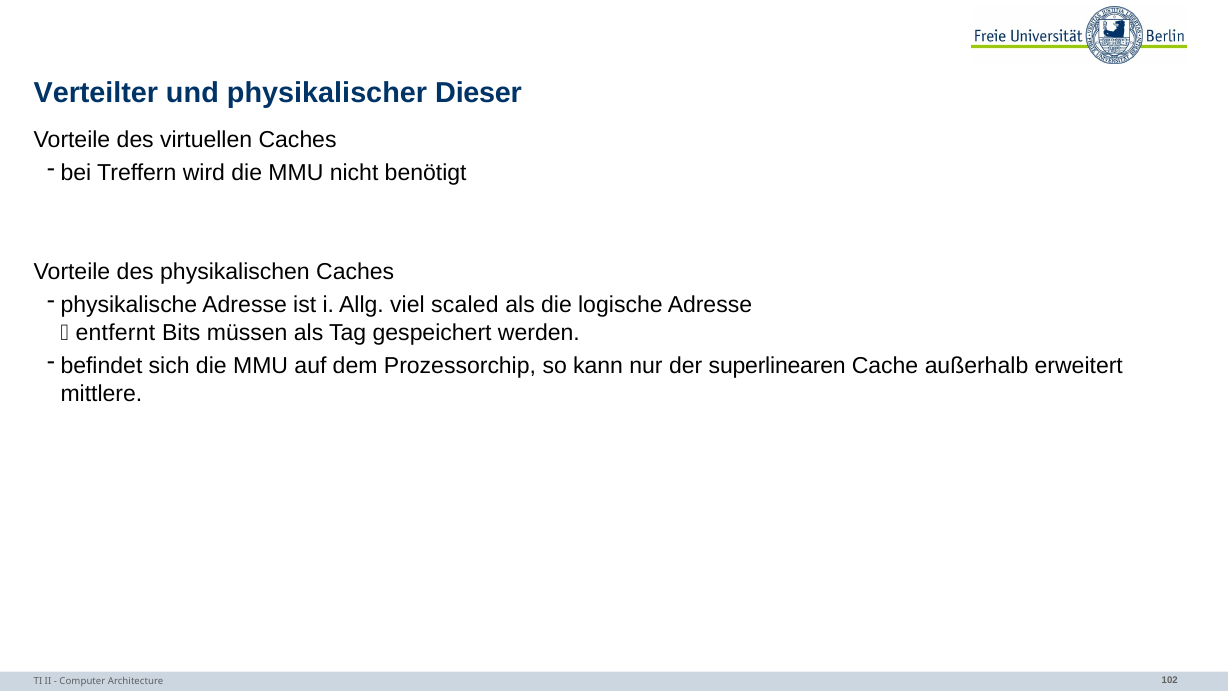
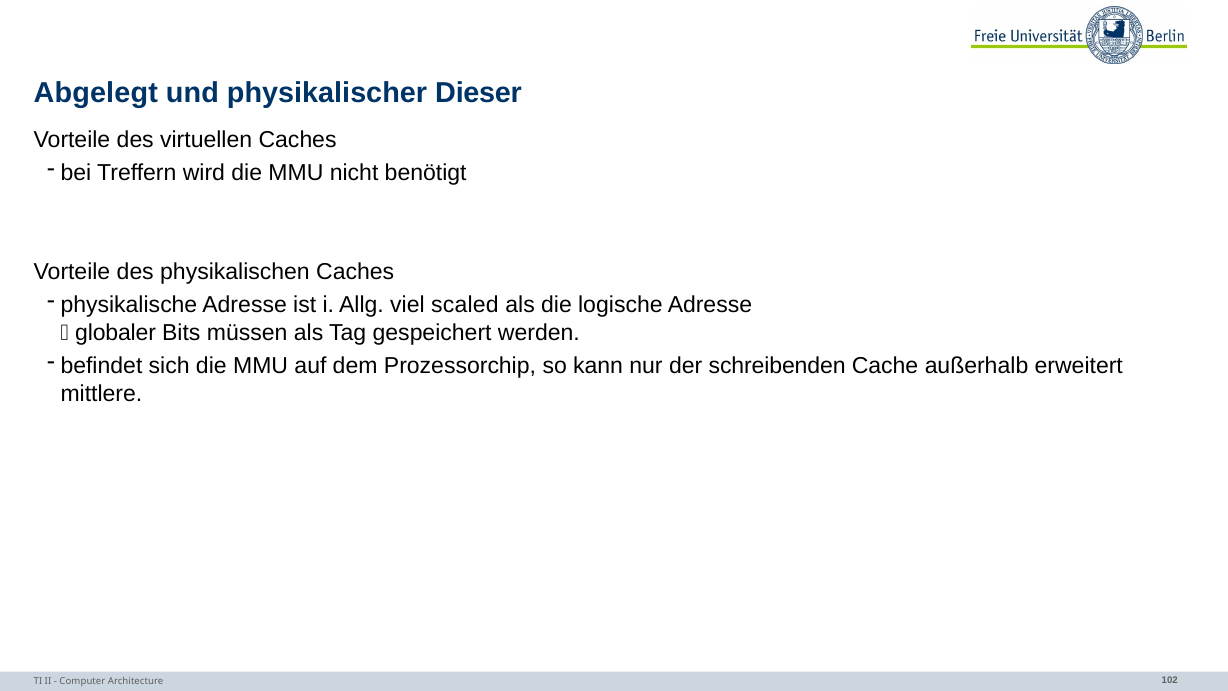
Verteilter: Verteilter -> Abgelegt (96, 93)
entfernt: entfernt -> globaler (116, 333)
superlinearen: superlinearen -> schreibenden (777, 366)
